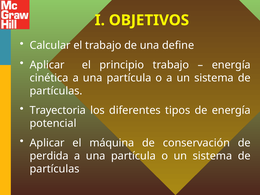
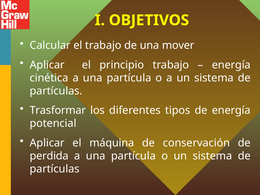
define: define -> mover (178, 45)
Trayectoria: Trayectoria -> Trasformar (58, 110)
